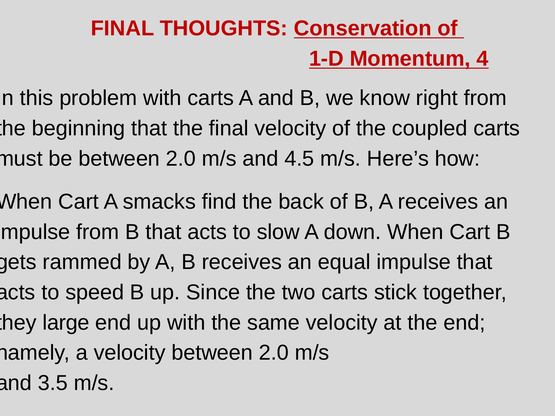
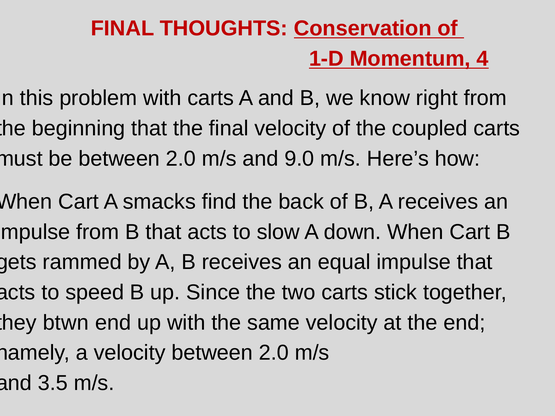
4.5: 4.5 -> 9.0 (299, 159)
large: large -> btwn (66, 323)
